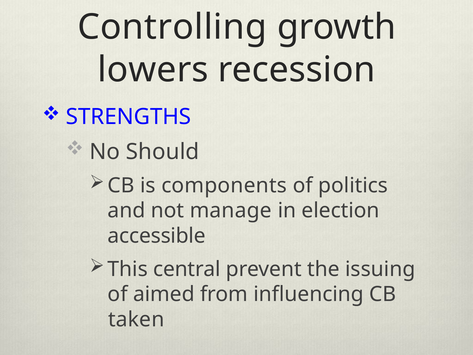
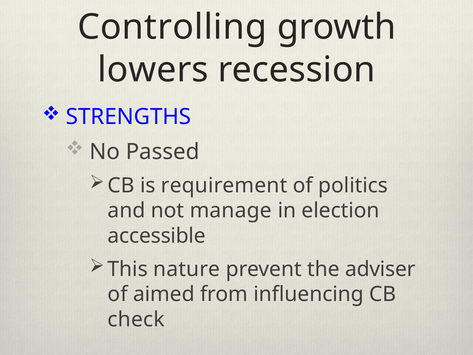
Should: Should -> Passed (163, 152)
components: components -> requirement (224, 185)
central: central -> nature (187, 269)
issuing: issuing -> adviser (380, 269)
taken: taken -> check (136, 319)
